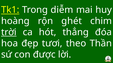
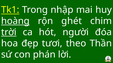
diễm: diễm -> nhập (62, 10)
hoàng underline: none -> present (15, 21)
thẳng: thẳng -> người (76, 32)
được: được -> phán (44, 55)
